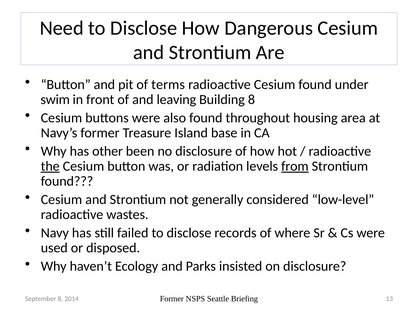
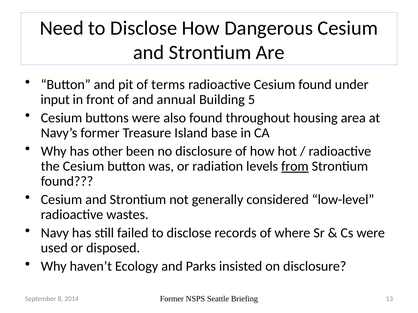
swim: swim -> input (55, 100)
leaving: leaving -> annual (176, 100)
Building 8: 8 -> 5 (251, 100)
the underline: present -> none (50, 166)
